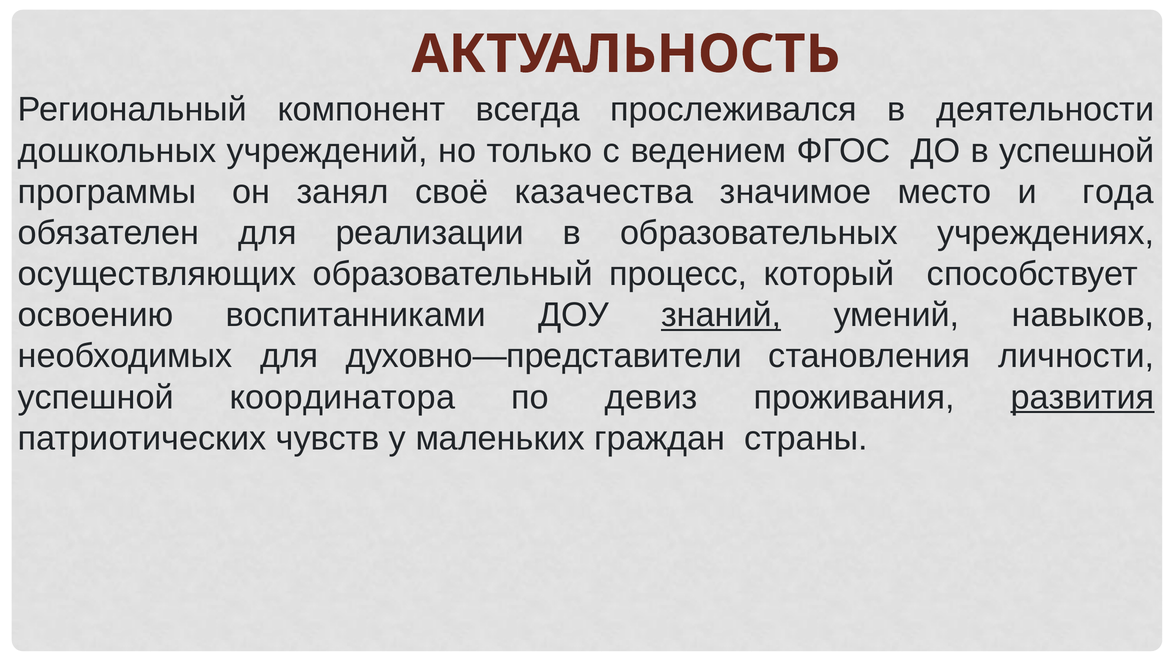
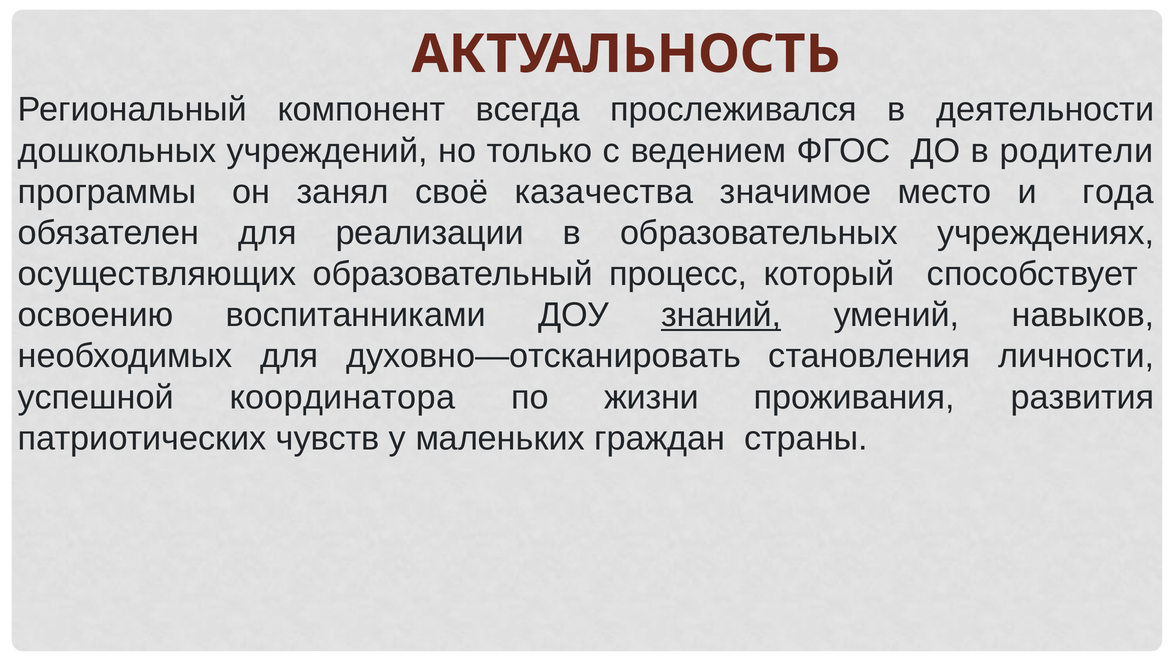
в успешной: успешной -> родители (1077, 151)
духовно—представители: духовно—представители -> духовно—отсканировать (544, 356)
девиз: девиз -> жизни (652, 398)
развития underline: present -> none (1083, 398)
